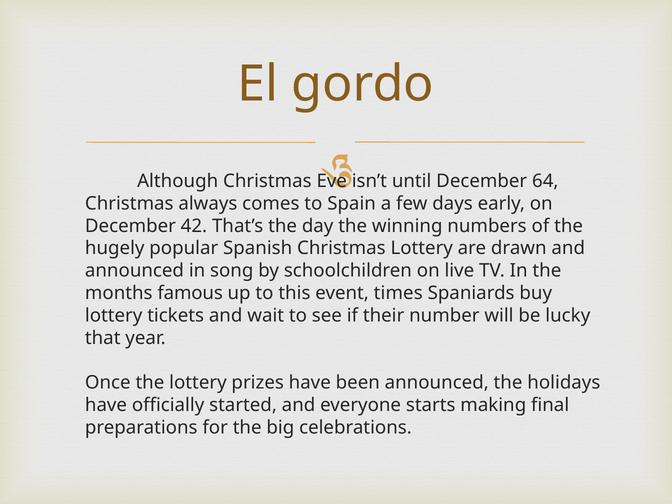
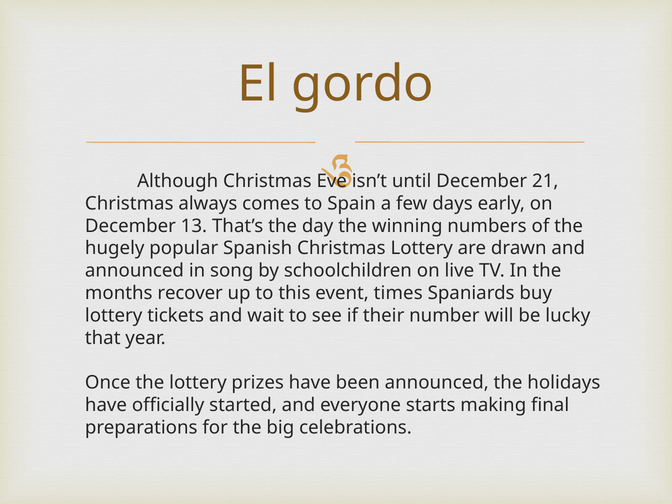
64: 64 -> 21 (545, 181)
42: 42 -> 13 (194, 226)
famous: famous -> recover (190, 293)
